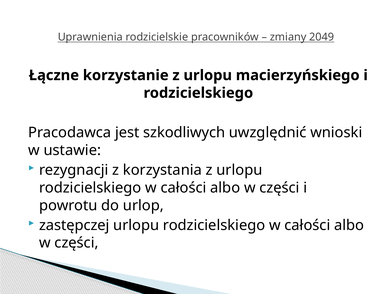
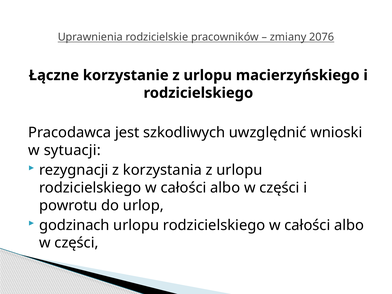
2049: 2049 -> 2076 (322, 37)
ustawie: ustawie -> sytuacji (72, 150)
zastępczej: zastępczej -> godzinach (74, 225)
